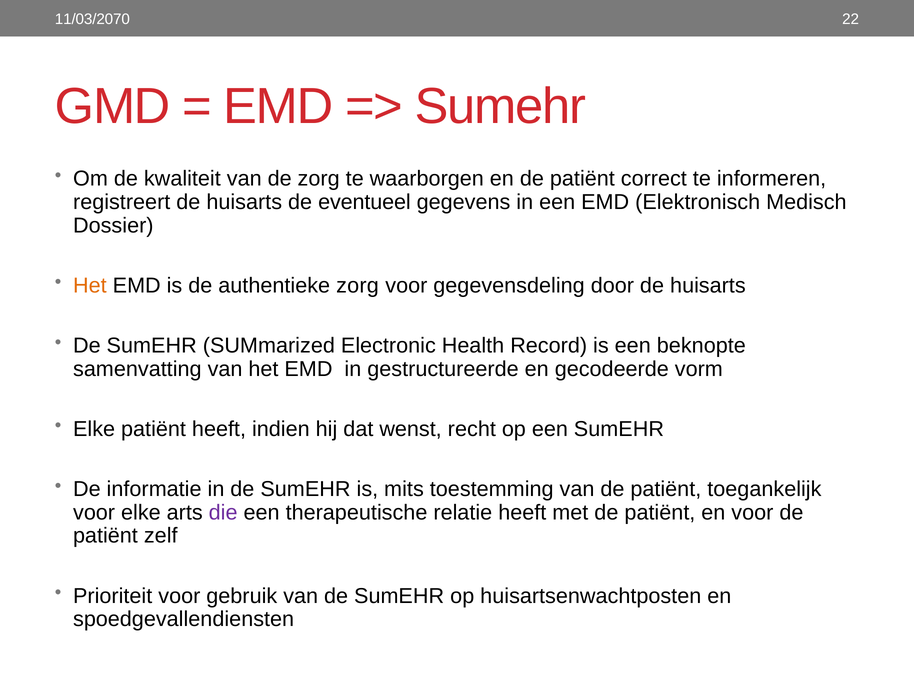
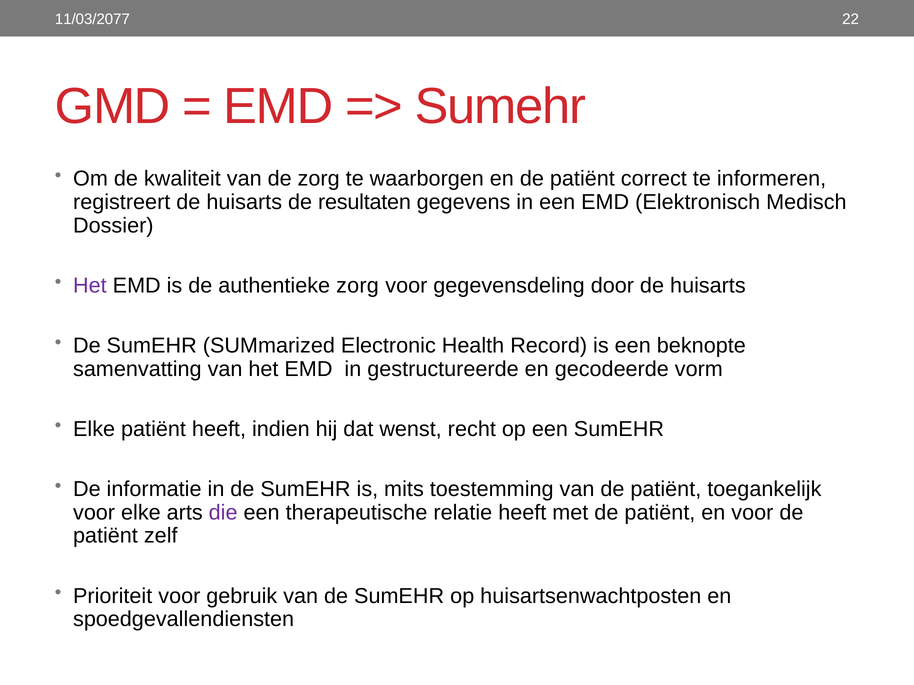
11/03/2070: 11/03/2070 -> 11/03/2077 (92, 19)
eventueel: eventueel -> resultaten (364, 202)
Het colour: orange -> purple (90, 286)
